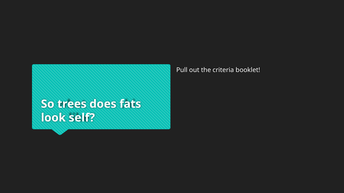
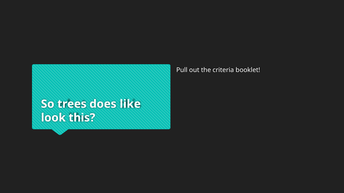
fats: fats -> like (130, 104)
self: self -> this (82, 118)
